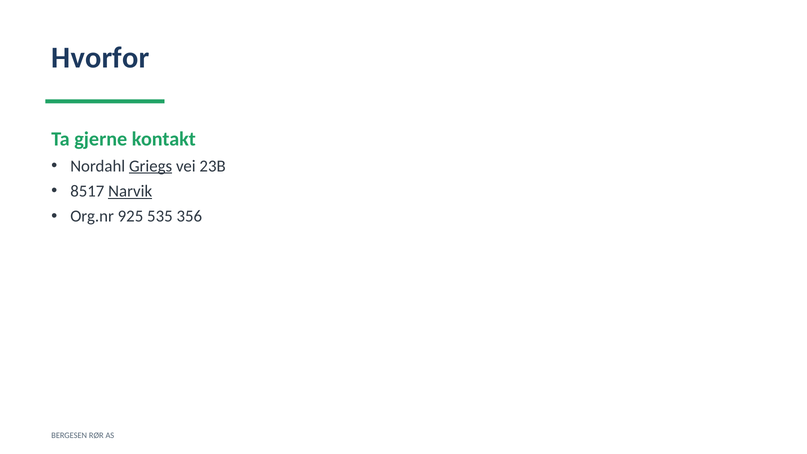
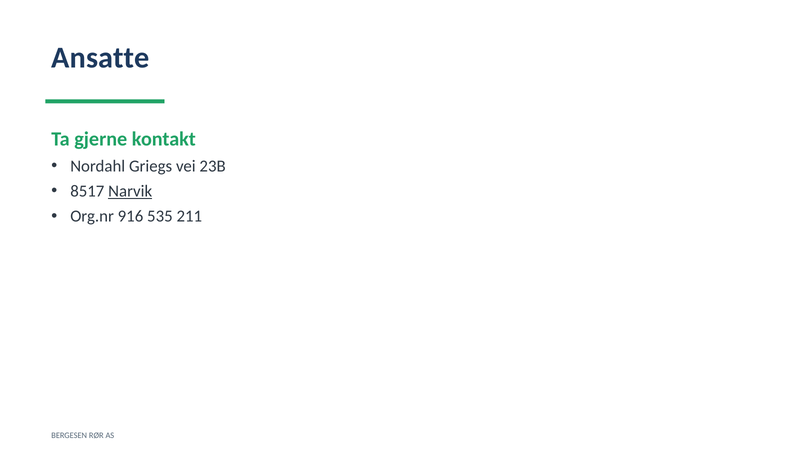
Hvorfor: Hvorfor -> Ansatte (100, 58)
Griegs underline: present -> none (151, 166)
925: 925 -> 916 (130, 216)
356: 356 -> 211 (189, 216)
